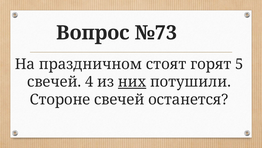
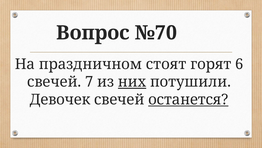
№73: №73 -> №70 (156, 33)
5: 5 -> 6 (239, 64)
4: 4 -> 7 (89, 82)
Стороне: Стороне -> Девочек (60, 99)
останется underline: none -> present (188, 99)
